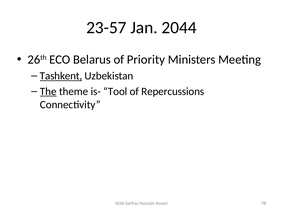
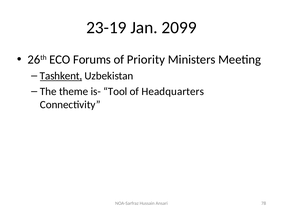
23-57: 23-57 -> 23-19 (106, 27)
2044: 2044 -> 2099 (179, 27)
Belarus: Belarus -> Forums (92, 59)
The underline: present -> none (48, 91)
Repercussions: Repercussions -> Headquarters (173, 91)
